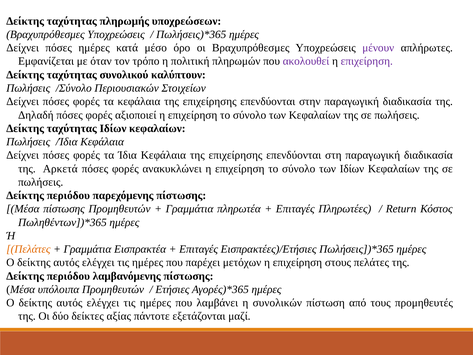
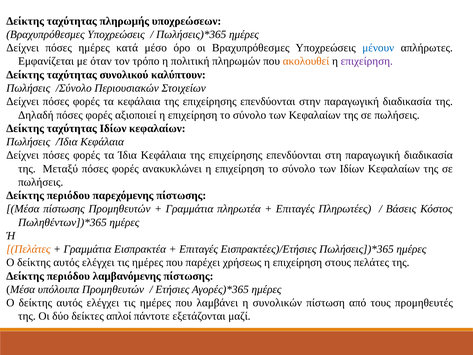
μένουν colour: purple -> blue (378, 48)
ακολουθεί colour: purple -> orange (306, 61)
Αρκετά: Αρκετά -> Μεταξύ (60, 169)
Return: Return -> Βάσεις (401, 209)
μετόχων: μετόχων -> χρήσεως (242, 262)
αξίας: αξίας -> απλοί (119, 316)
